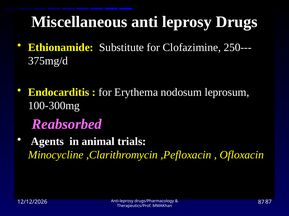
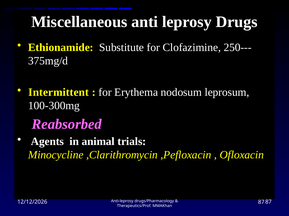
Endocarditis: Endocarditis -> Intermittent (59, 92)
